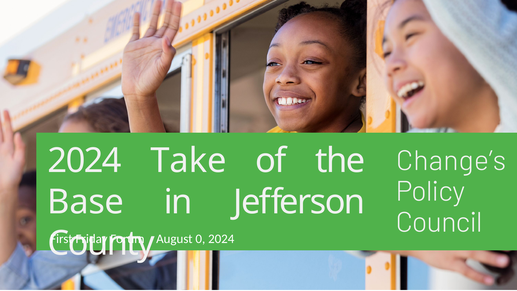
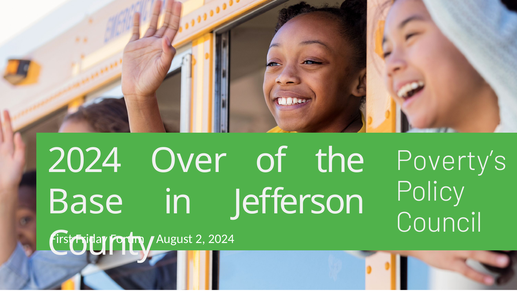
Change’s: Change’s -> Poverty’s (451, 161)
Take: Take -> Over (189, 161)
0: 0 -> 2 (200, 239)
